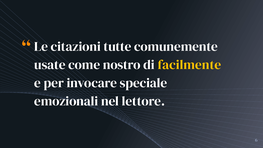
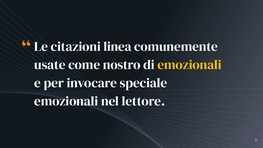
tutte: tutte -> linea (118, 47)
di facilmente: facilmente -> emozionali (189, 65)
